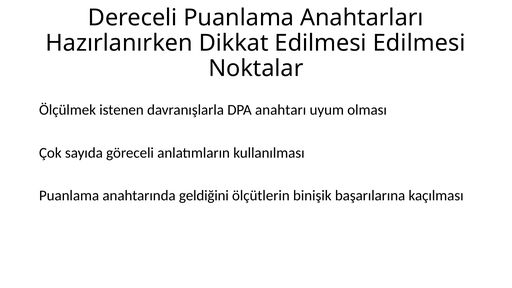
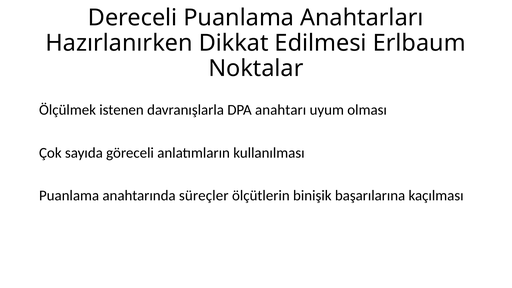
Edilmesi Edilmesi: Edilmesi -> Erlbaum (419, 43)
geldiğini: geldiğini -> süreçler (204, 196)
